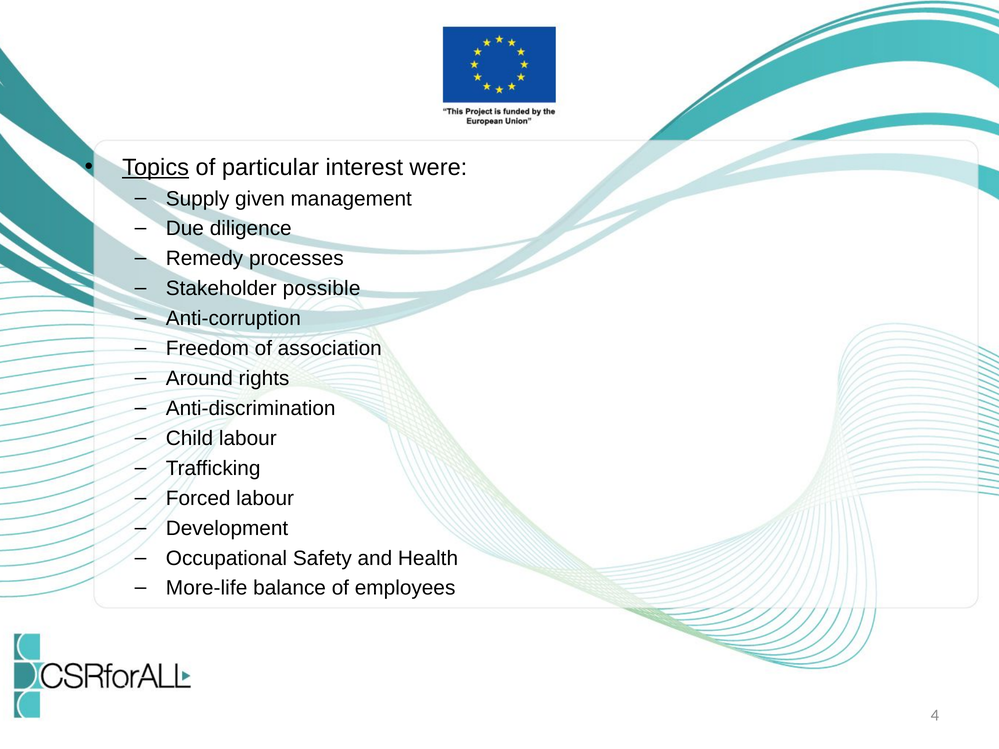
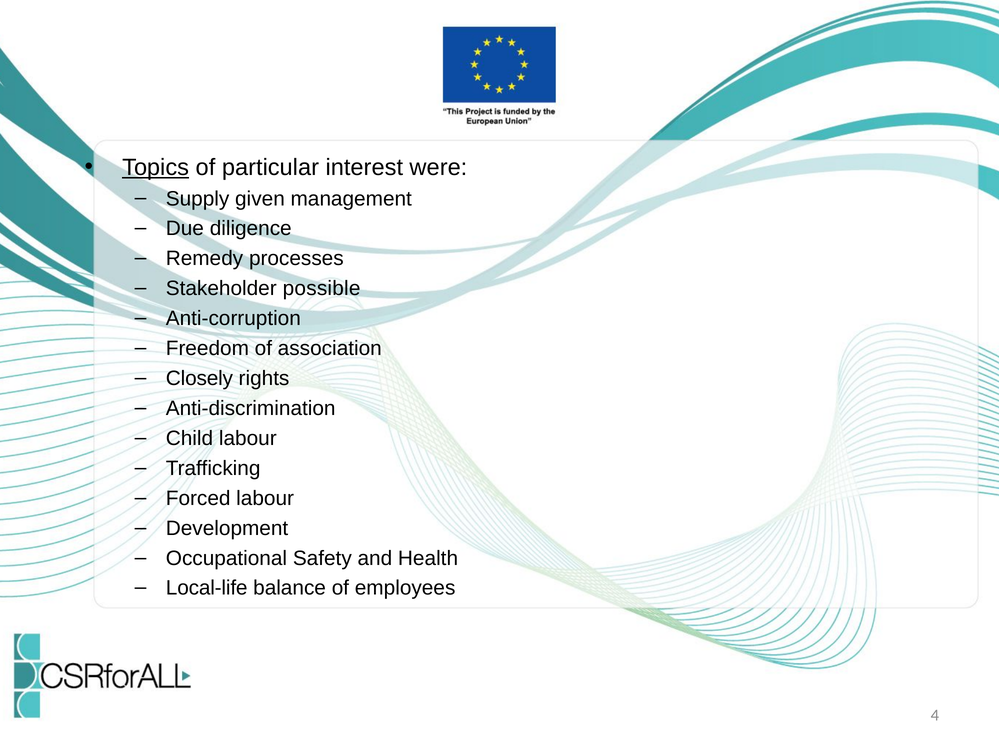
Around: Around -> Closely (199, 379)
More-life: More-life -> Local-life (207, 588)
